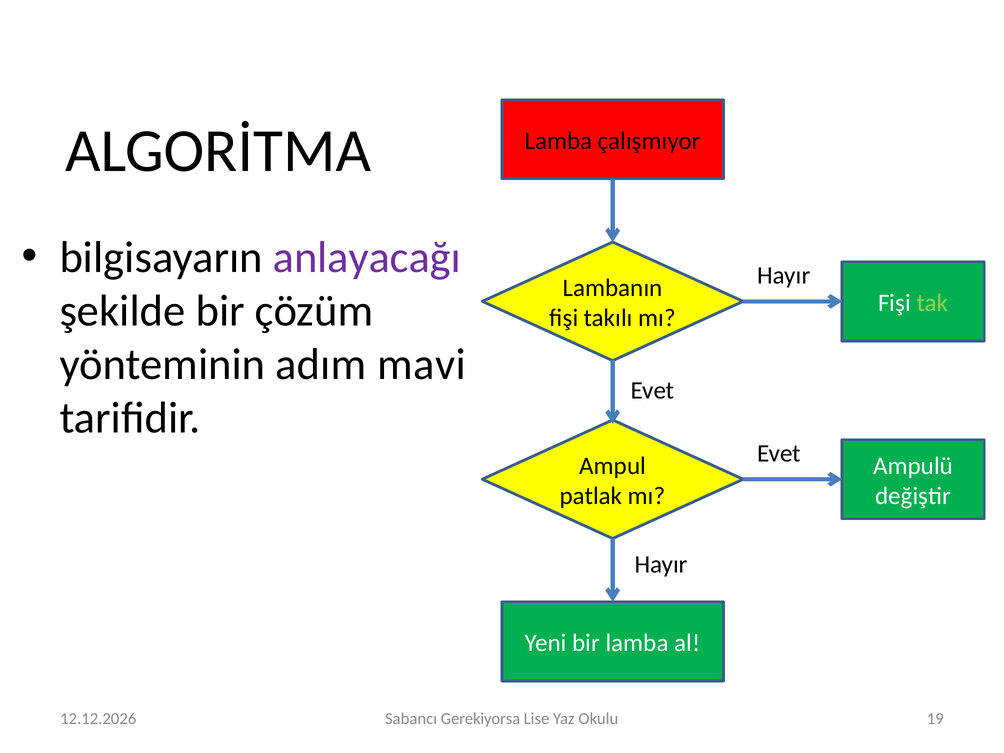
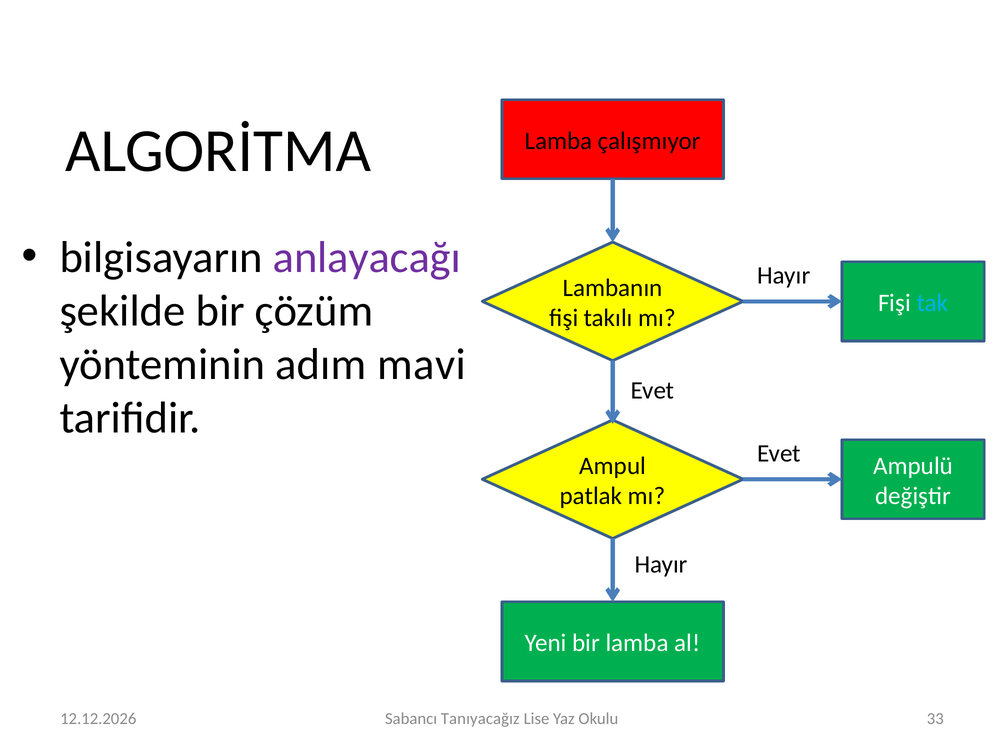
tak colour: light green -> light blue (932, 303)
Gerekiyorsa: Gerekiyorsa -> Tanıyacağız (480, 719)
19: 19 -> 33 (935, 719)
